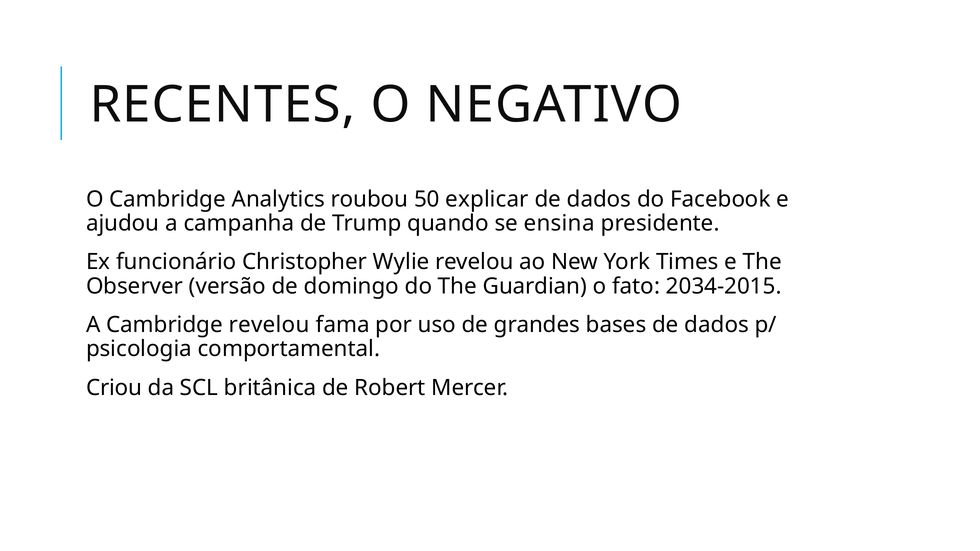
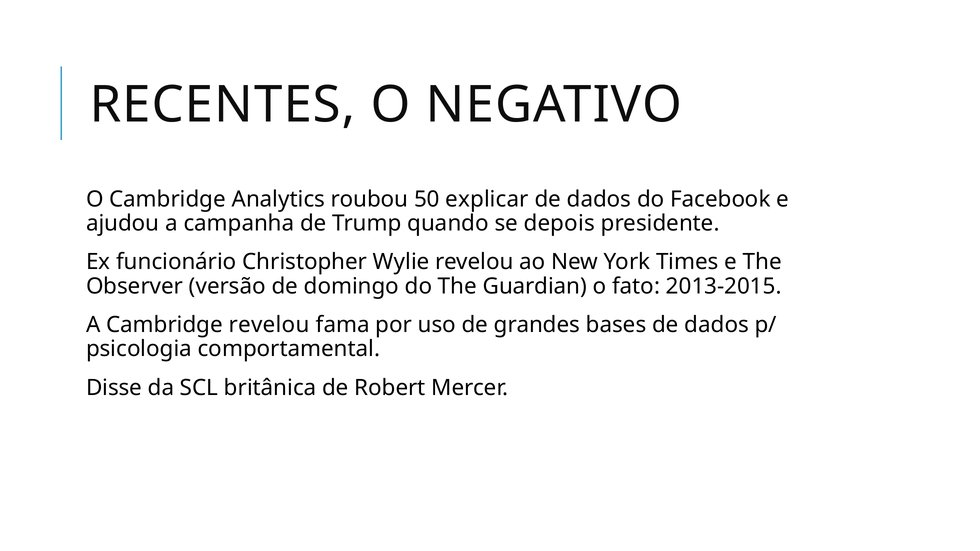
ensina: ensina -> depois (559, 224)
2034-2015: 2034-2015 -> 2013-2015 (724, 286)
Criou: Criou -> Disse (114, 388)
